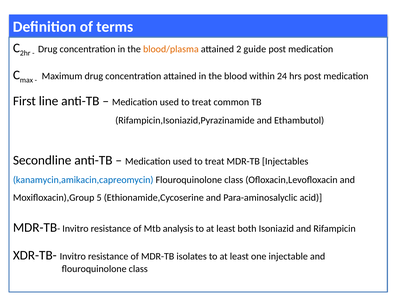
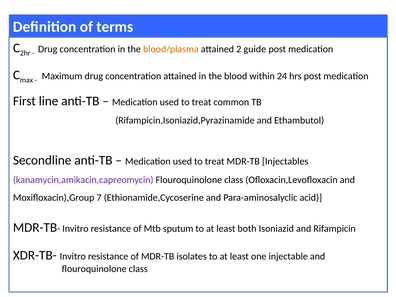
kanamycin,amikacin,capreomycin colour: blue -> purple (83, 180)
5: 5 -> 7 (99, 198)
analysis: analysis -> sputum (178, 229)
